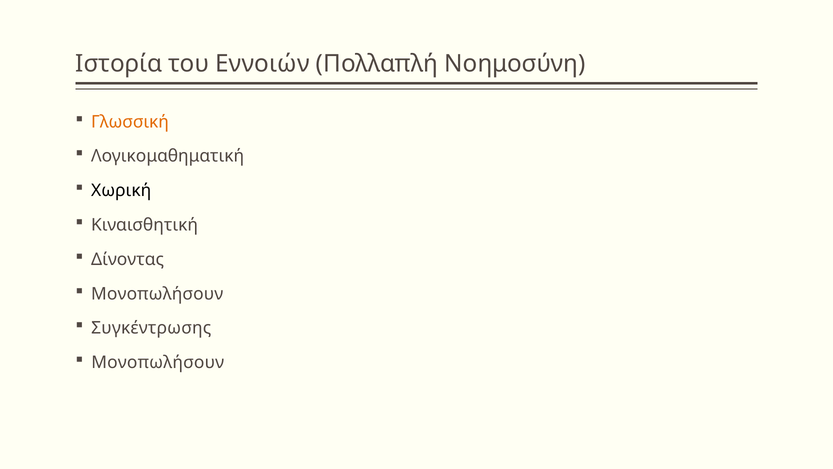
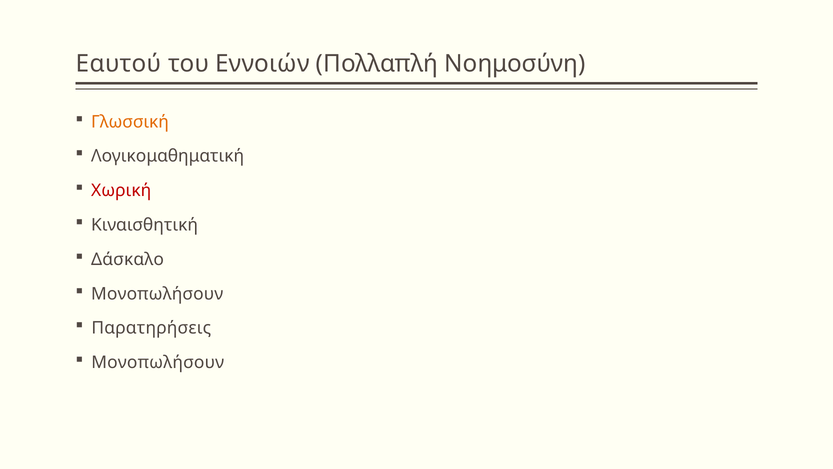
Ιστορία: Ιστορία -> Εαυτού (119, 64)
Χωρική colour: black -> red (121, 190)
Δίνοντας: Δίνοντας -> Δάσκαλο (128, 259)
Συγκέντρωσης: Συγκέντρωσης -> Παρατηρήσεις (151, 328)
